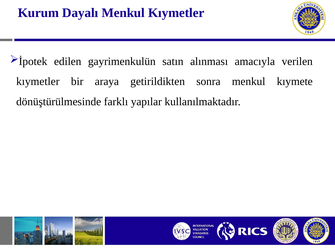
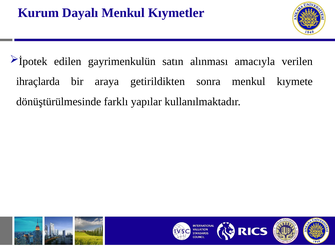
kıymetler: kıymetler -> ihraçlarda (38, 81)
